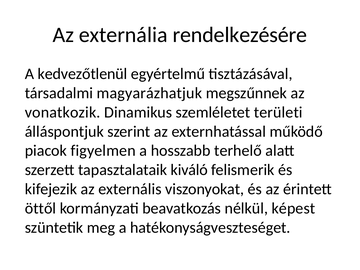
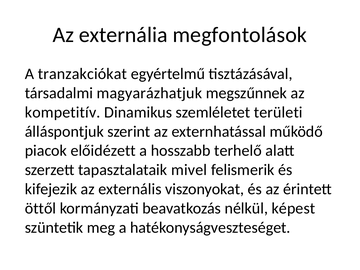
rendelkezésére: rendelkezésére -> megfontolások (240, 35)
kedvezőtlenül: kedvezőtlenül -> tranzakciókat (82, 74)
vonatkozik: vonatkozik -> kompetitív (63, 112)
figyelmen: figyelmen -> előidézett (103, 151)
kiváló: kiváló -> mivel (189, 170)
